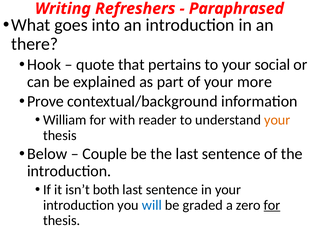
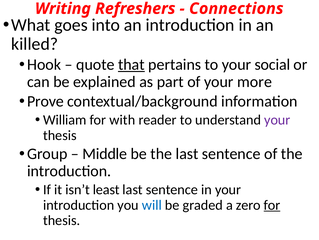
Paraphrased: Paraphrased -> Connections (236, 9)
there: there -> killed (35, 44)
that underline: none -> present (131, 64)
your colour: orange -> purple (277, 120)
Below: Below -> Group (47, 153)
Couple: Couple -> Middle (105, 153)
both: both -> least (106, 189)
